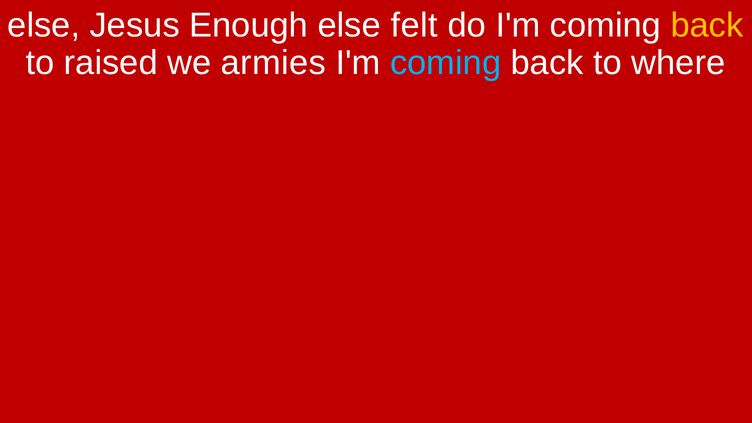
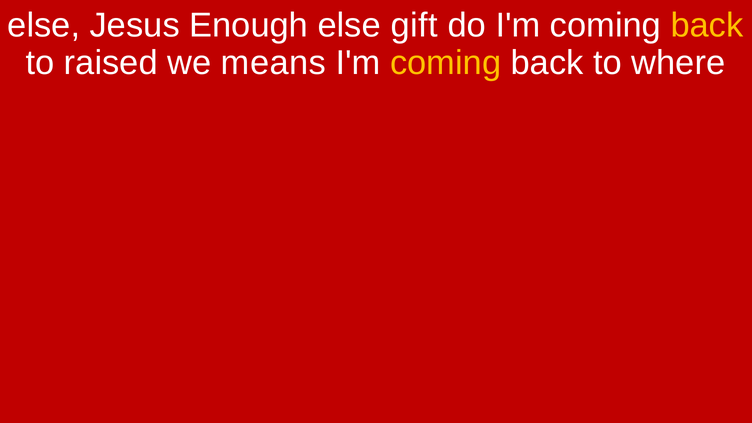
felt: felt -> gift (414, 26)
armies: armies -> means (273, 63)
coming colour: light blue -> yellow (446, 63)
